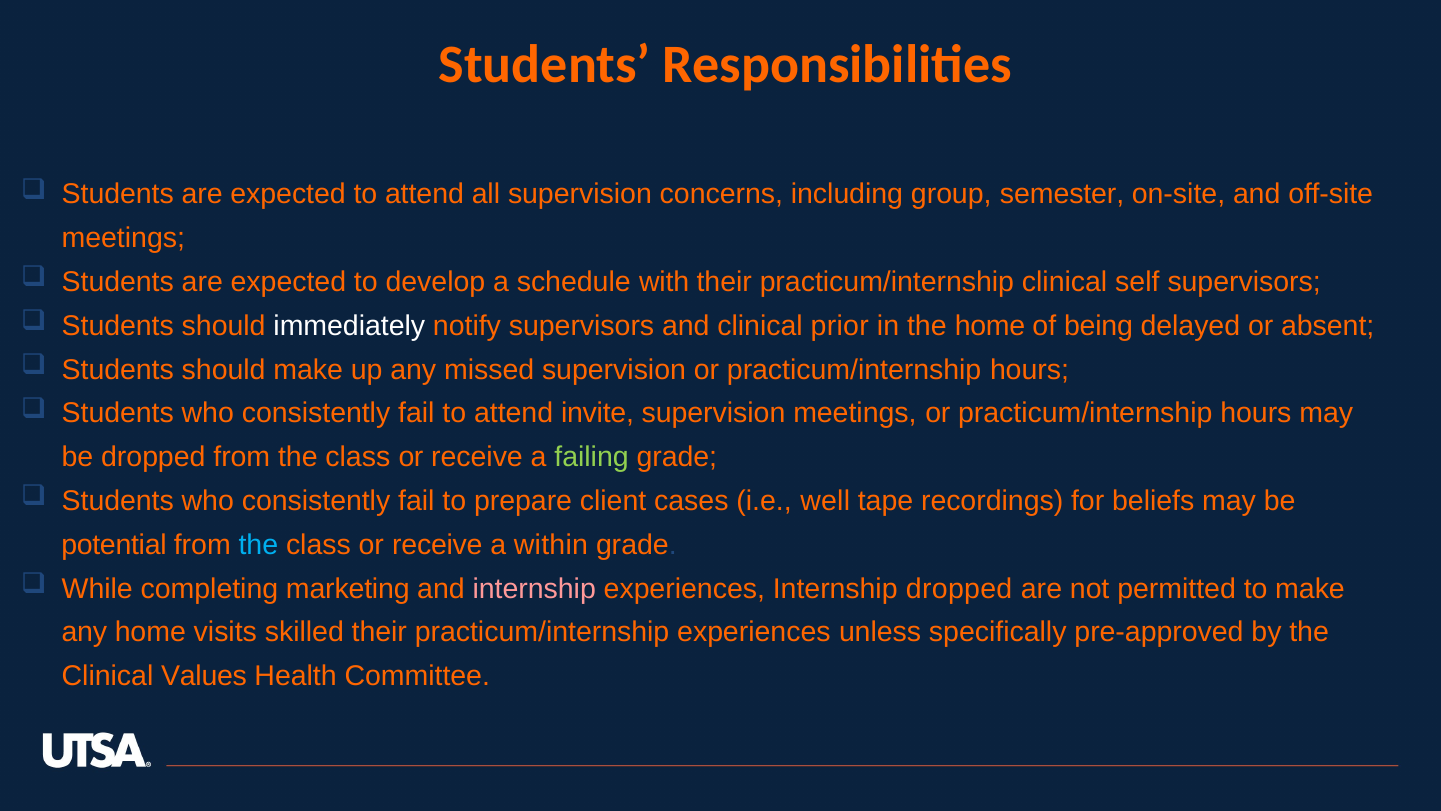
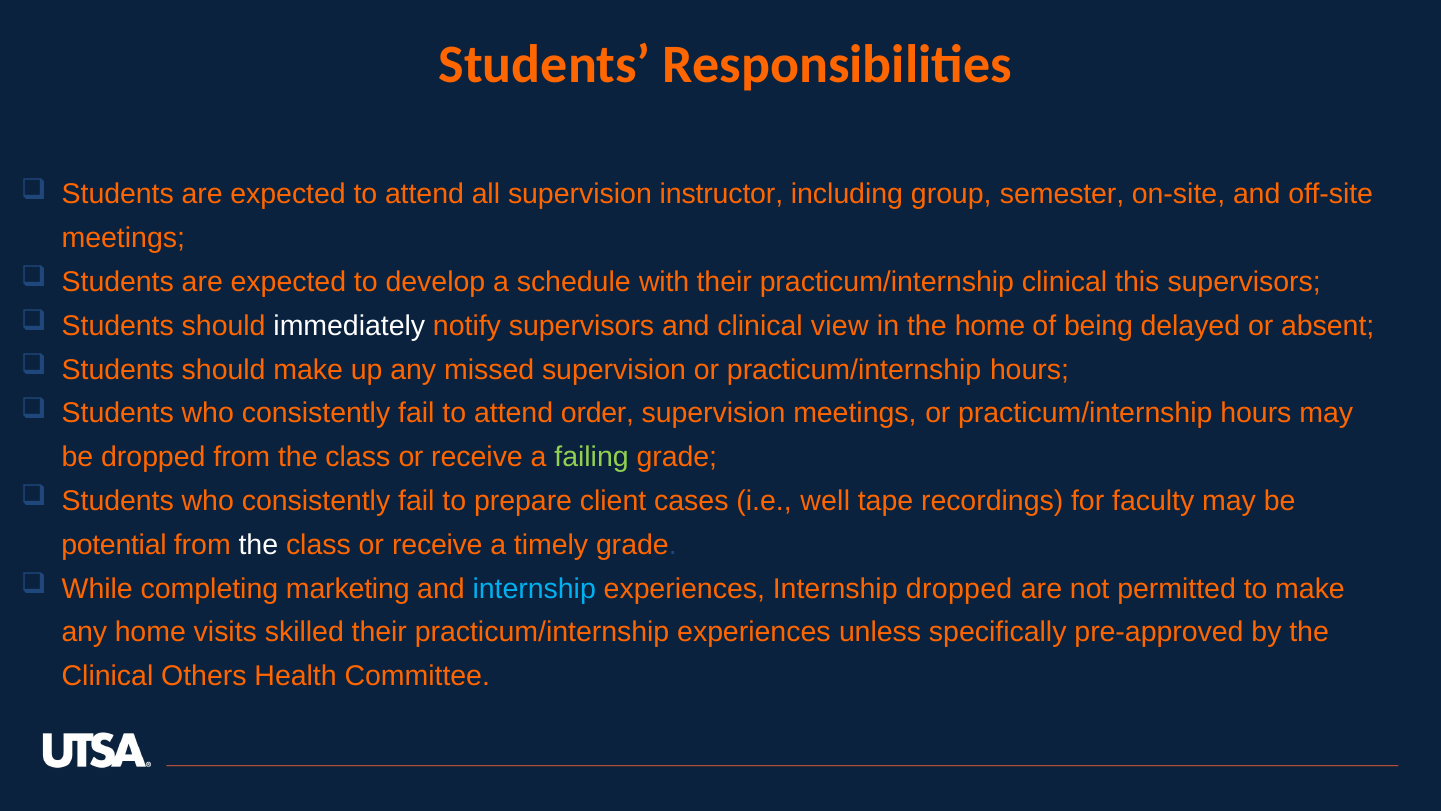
concerns: concerns -> instructor (721, 194)
self: self -> this (1137, 282)
prior: prior -> view (840, 326)
invite: invite -> order (597, 413)
beliefs: beliefs -> faculty (1153, 501)
the colour: light blue -> white (258, 545)
within: within -> timely (551, 545)
internship colour: pink -> light blue (534, 588)
Values: Values -> Others (204, 676)
